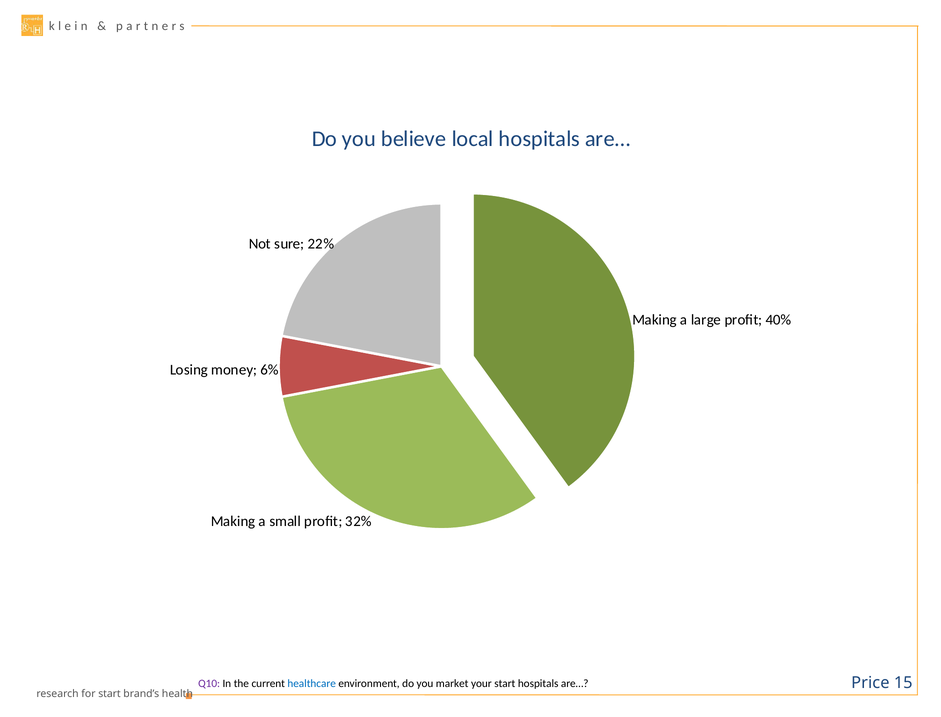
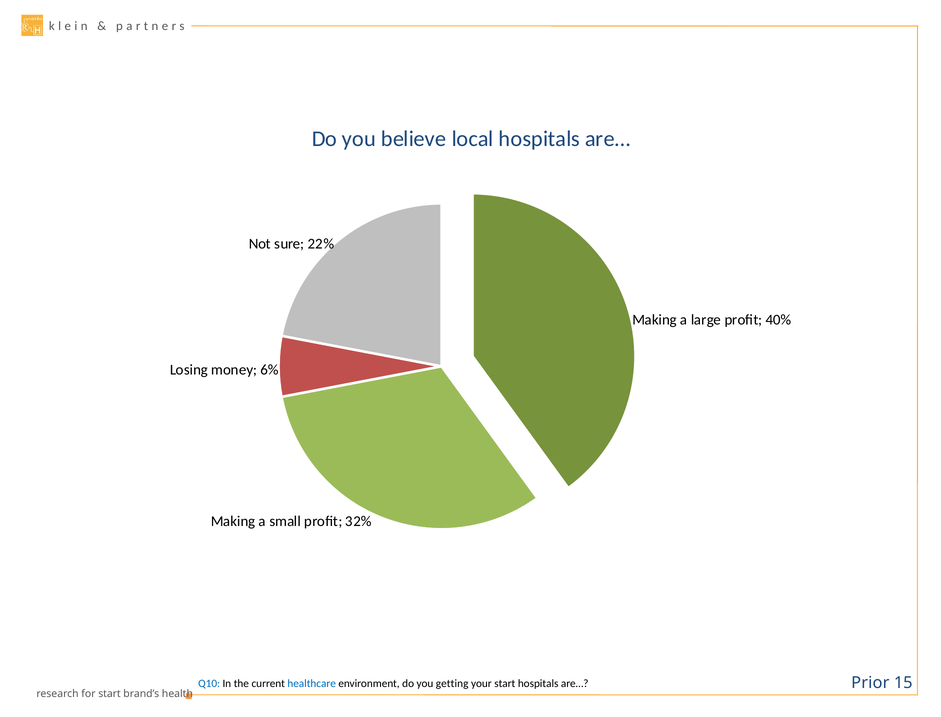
Price: Price -> Prior (870, 683)
Q10 colour: purple -> blue (209, 683)
market: market -> getting (452, 683)
